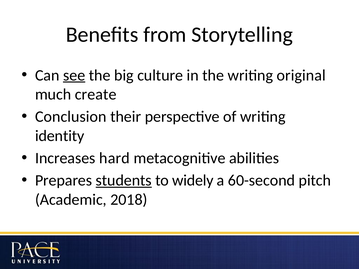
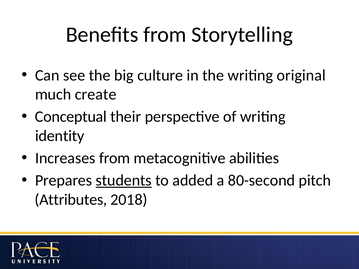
see underline: present -> none (74, 75)
Conclusion: Conclusion -> Conceptual (71, 117)
Increases hard: hard -> from (115, 158)
widely: widely -> added (193, 181)
60-second: 60-second -> 80-second (262, 181)
Academic: Academic -> Attributes (71, 200)
